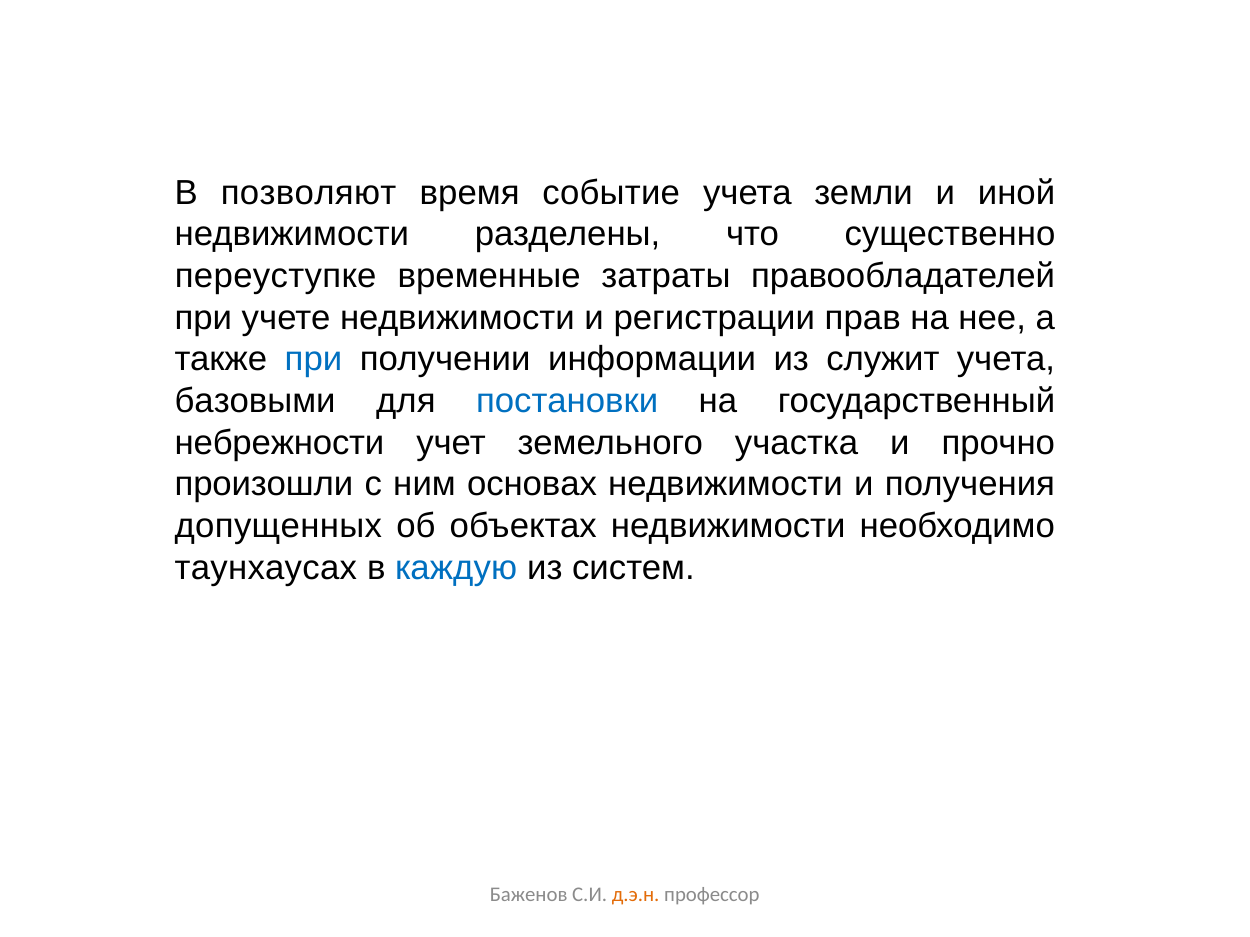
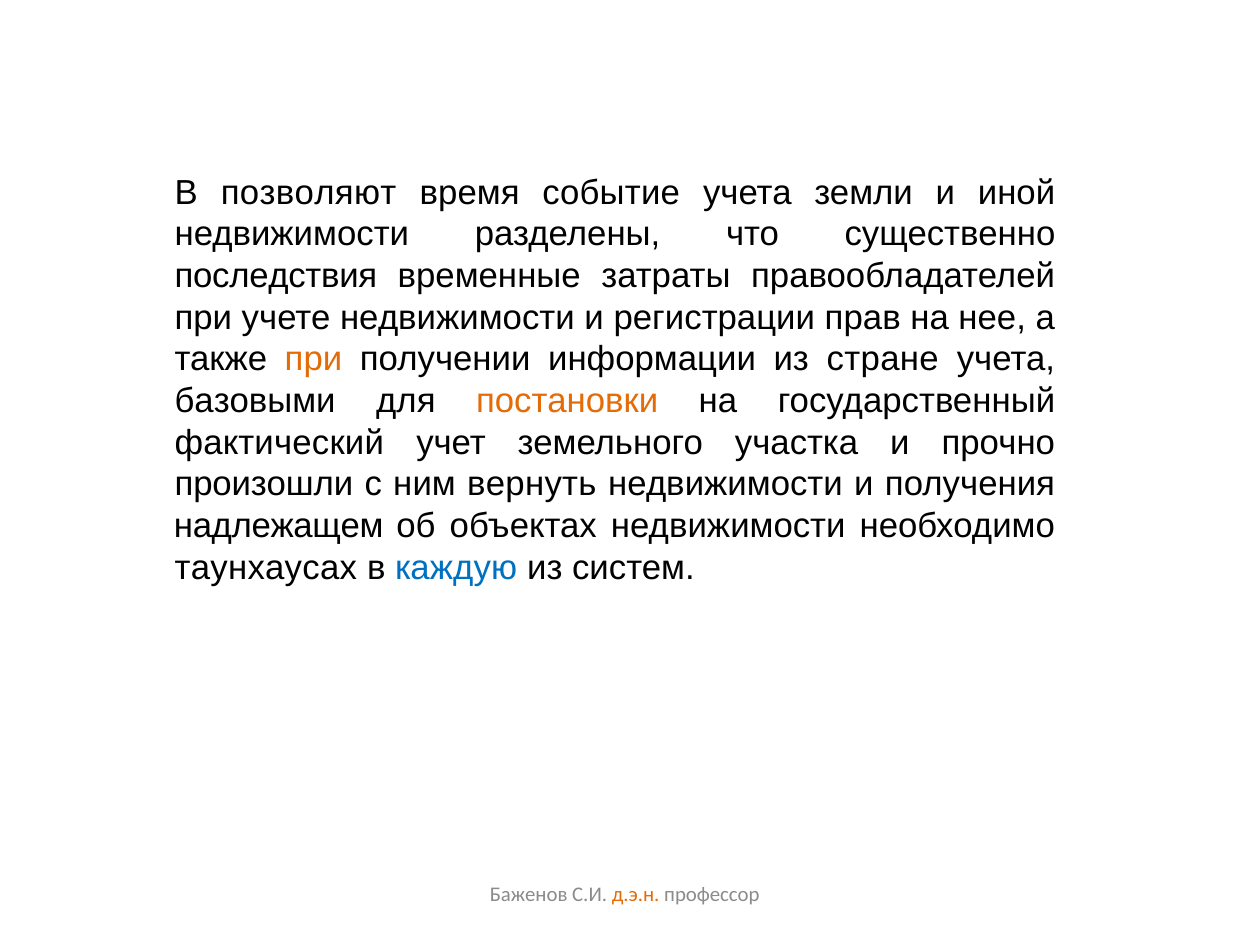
переуступке: переуступке -> последствия (276, 276)
при colour: blue -> orange (313, 360)
служит: служит -> стране (883, 360)
постановки colour: blue -> orange (567, 401)
небрежности: небрежности -> фактический (279, 443)
основах: основах -> вернуть (532, 485)
допущенных: допущенных -> надлежащем (279, 526)
